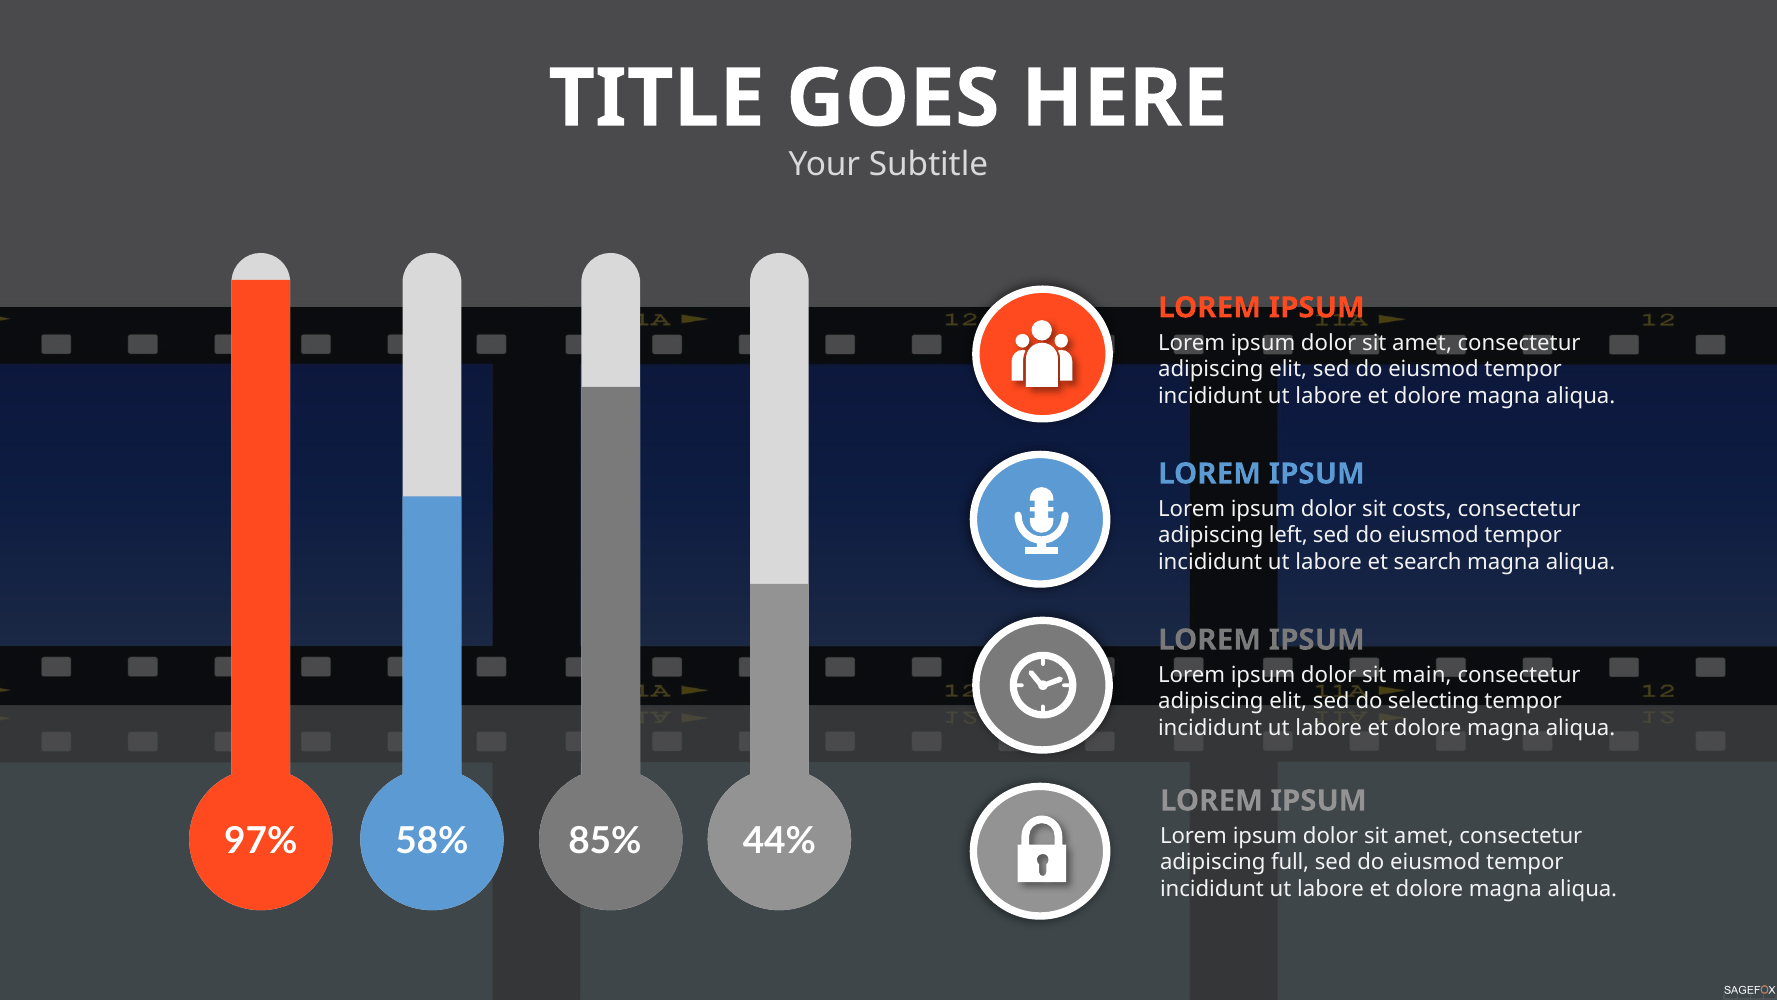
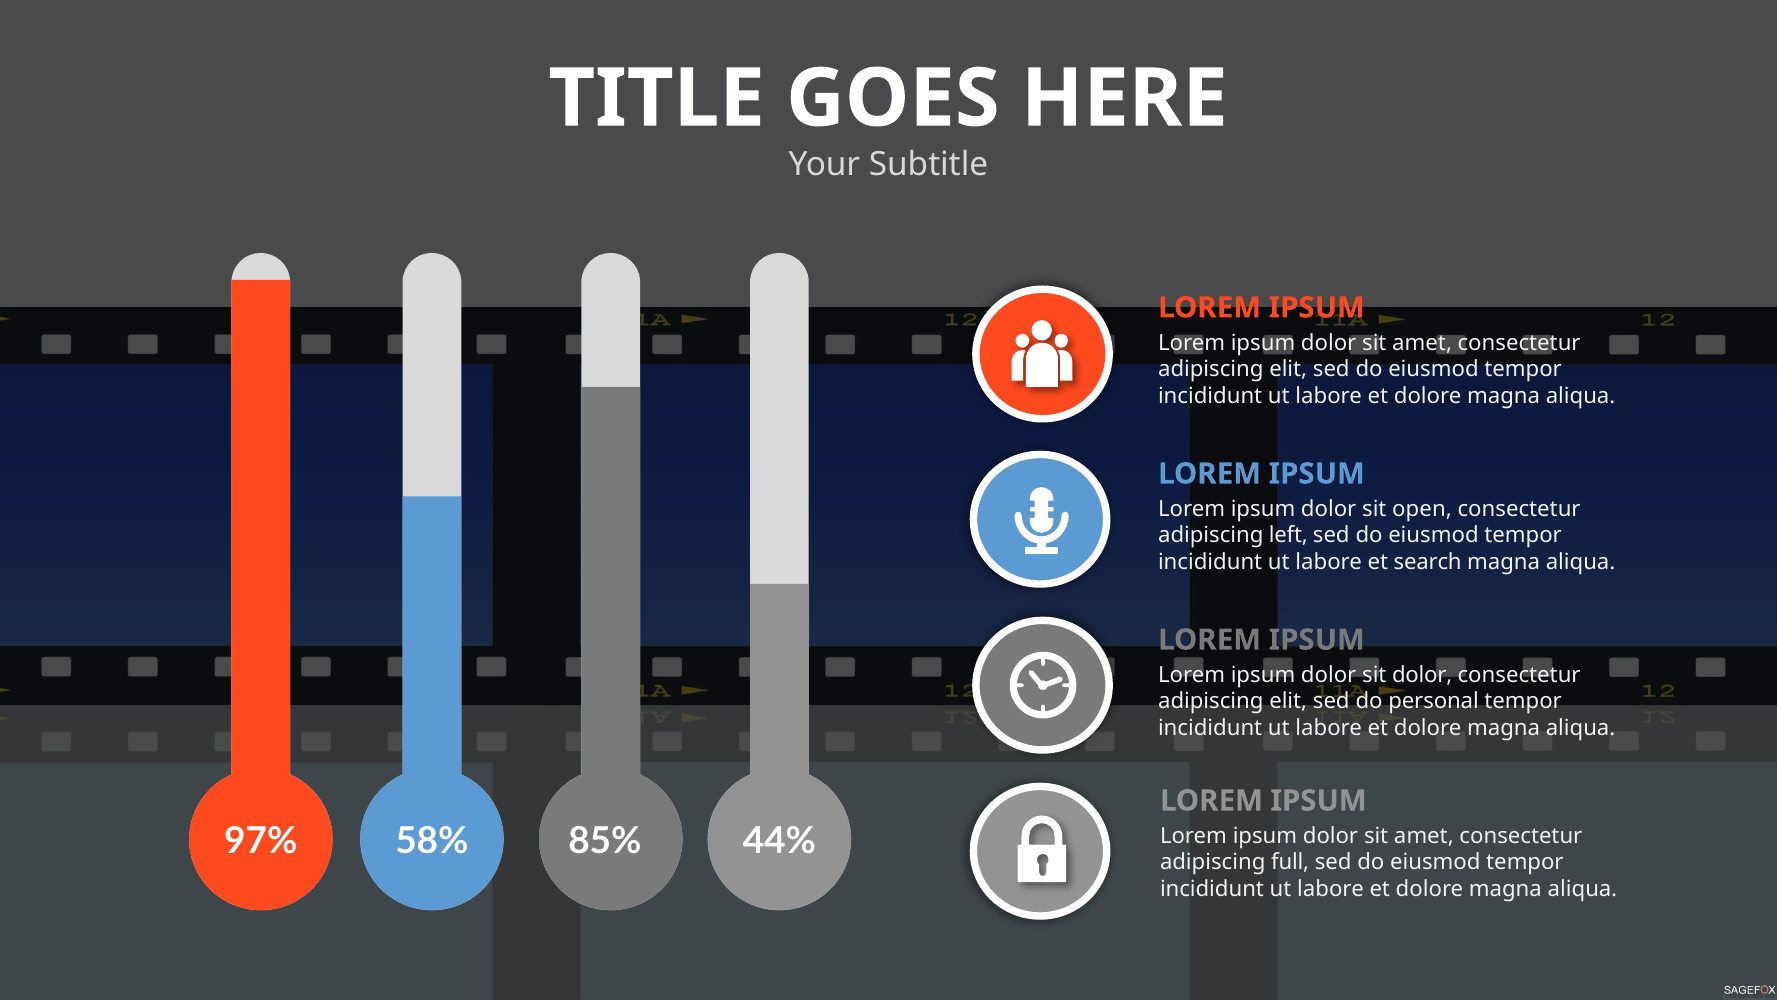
costs: costs -> open (1422, 509)
sit main: main -> dolor (1422, 675)
selecting: selecting -> personal (1434, 701)
